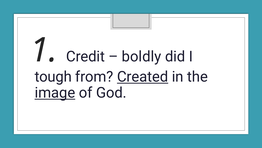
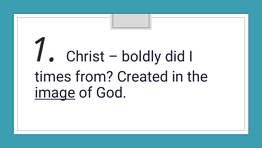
Credit: Credit -> Christ (85, 56)
tough: tough -> times (53, 76)
Created underline: present -> none (143, 76)
